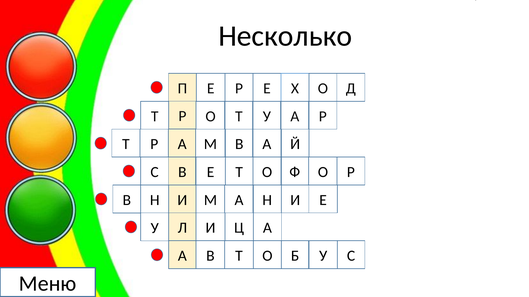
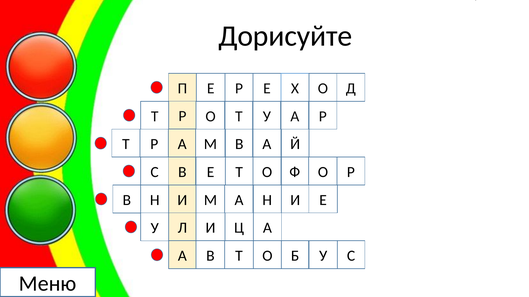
Несколько: Несколько -> Дорисуйте (285, 36)
